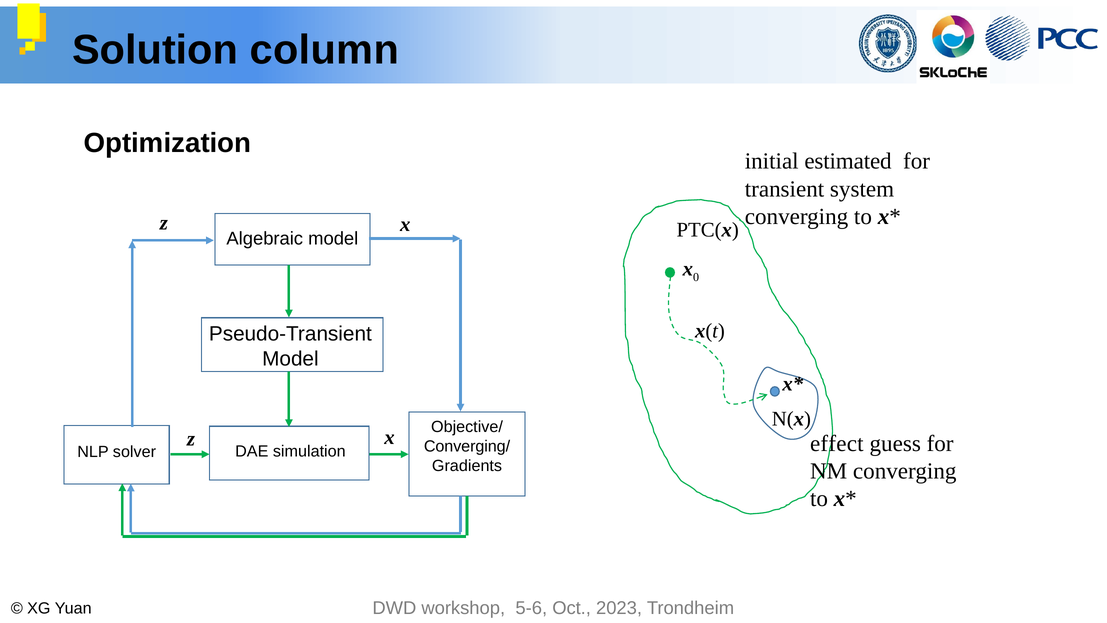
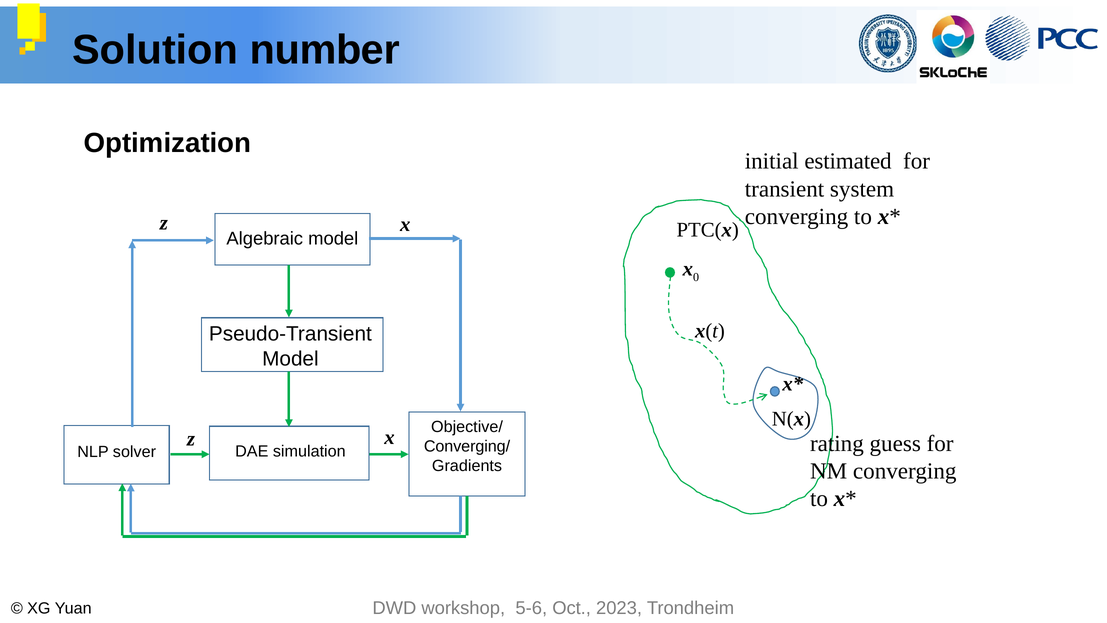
column: column -> number (325, 50)
effect: effect -> rating (837, 443)
